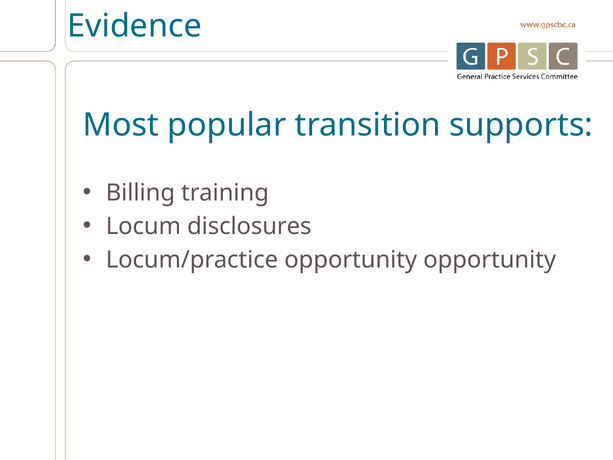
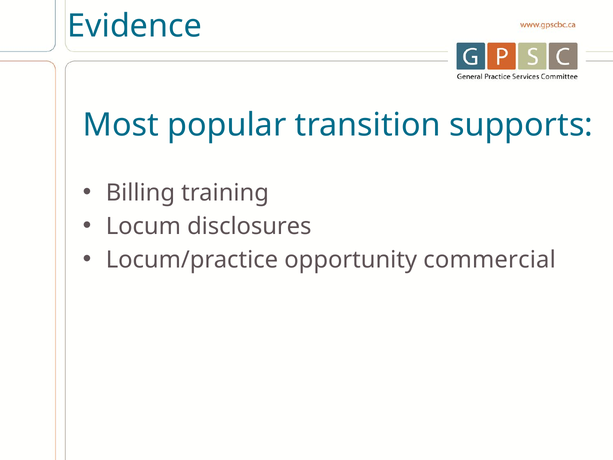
opportunity opportunity: opportunity -> commercial (490, 260)
